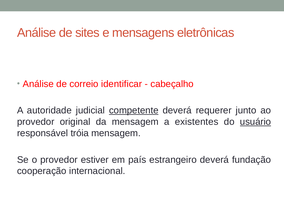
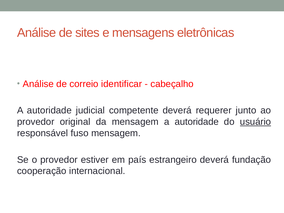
competente underline: present -> none (134, 110)
mensagem a existentes: existentes -> autoridade (197, 122)
tróia: tróia -> fuso (80, 133)
